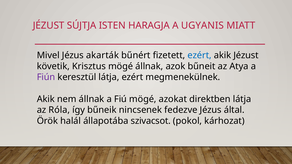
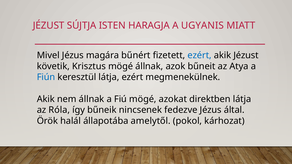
akarták: akarták -> magára (103, 55)
Fiún colour: purple -> blue (46, 77)
szivacsot: szivacsot -> amelytől (151, 121)
